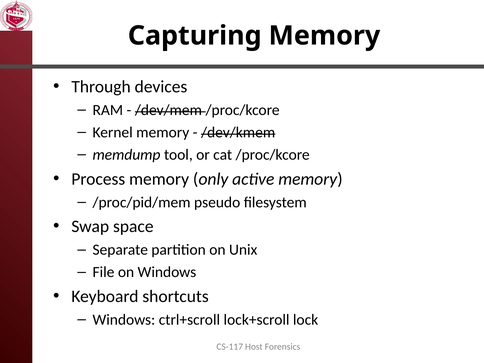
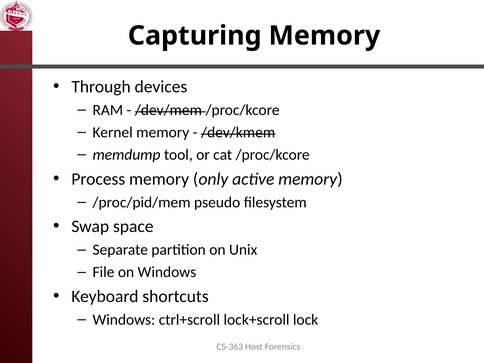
CS-117: CS-117 -> CS-363 (230, 347)
